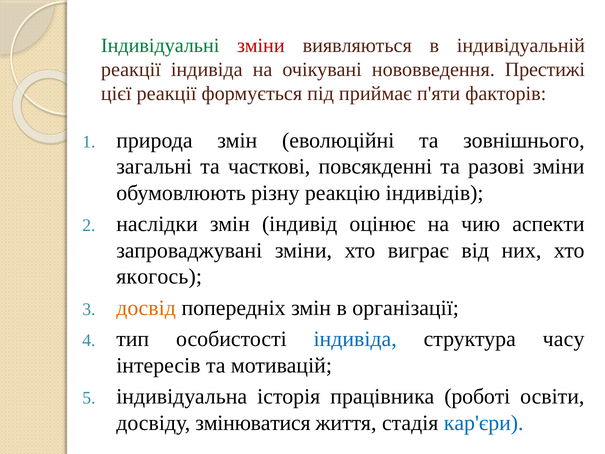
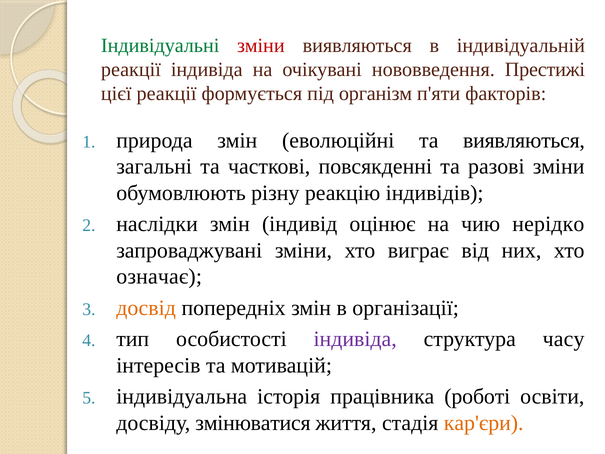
приймає: приймає -> організм (376, 94)
та зовнішнього: зовнішнього -> виявляються (524, 140)
аспекти: аспекти -> нерідко (548, 224)
якогось: якогось -> означає (159, 277)
індивіда colour: blue -> purple (355, 339)
кар'єри colour: blue -> orange (484, 423)
